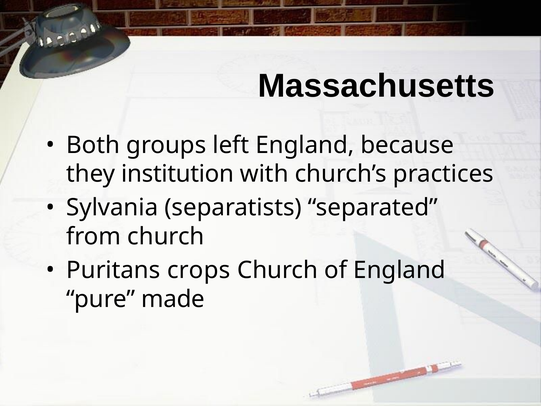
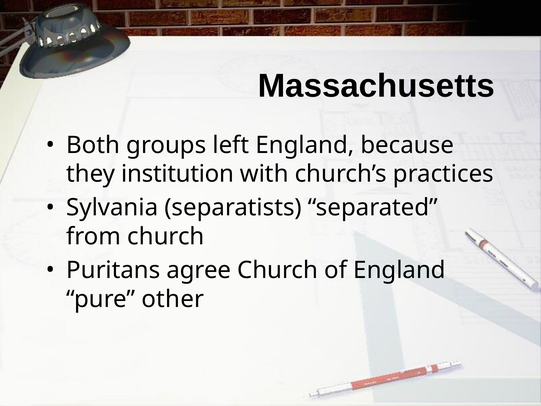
crops: crops -> agree (199, 270)
made: made -> other (173, 299)
